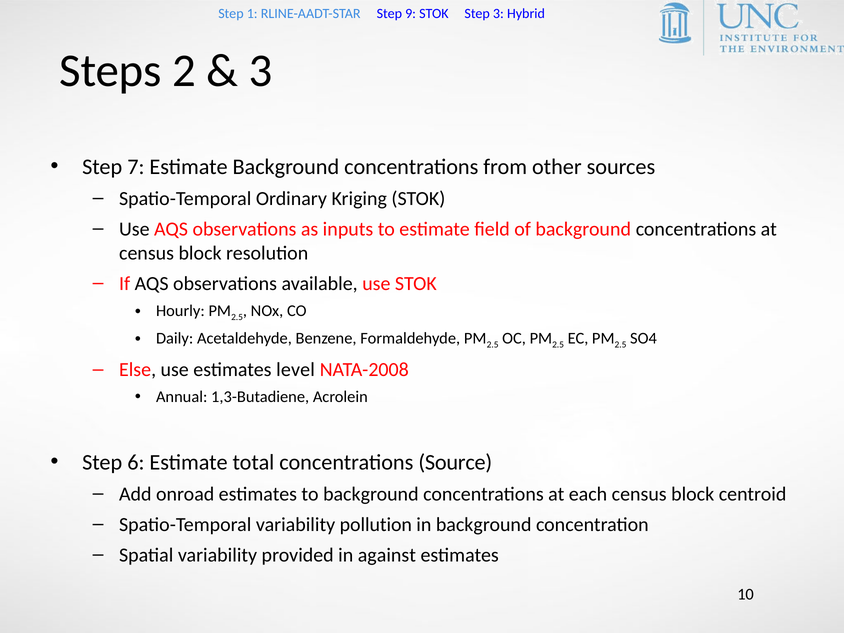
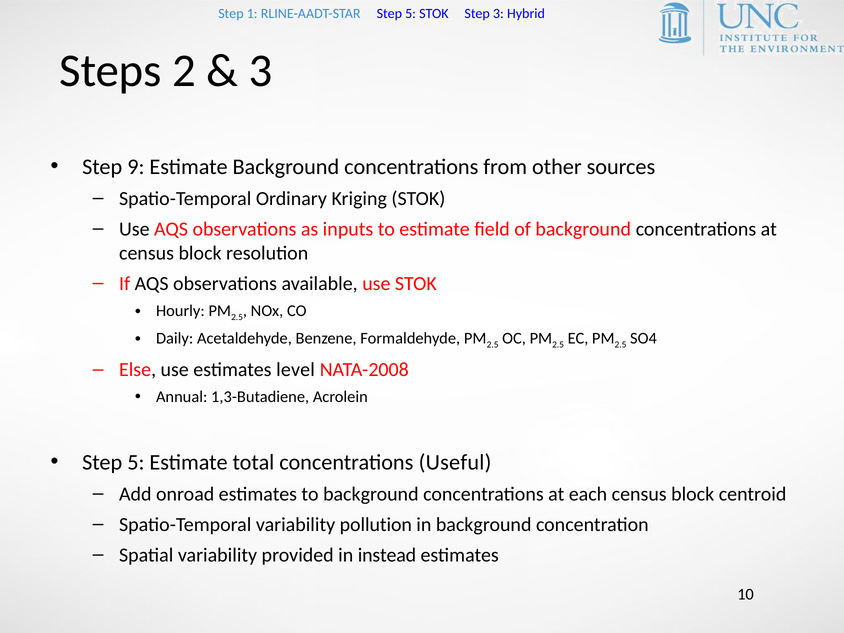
RLINE-AADT-STAR Step 9: 9 -> 5 (411, 14)
7: 7 -> 9 (136, 167)
6: 6 -> 5 (136, 462)
Source: Source -> Useful (455, 462)
against: against -> instead (387, 555)
